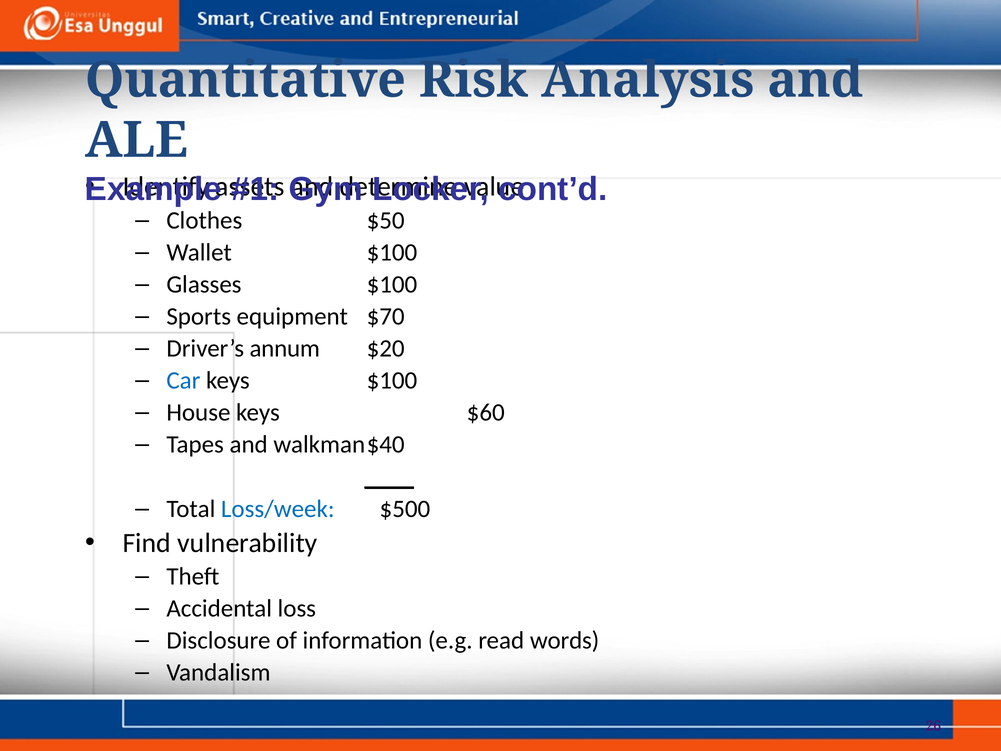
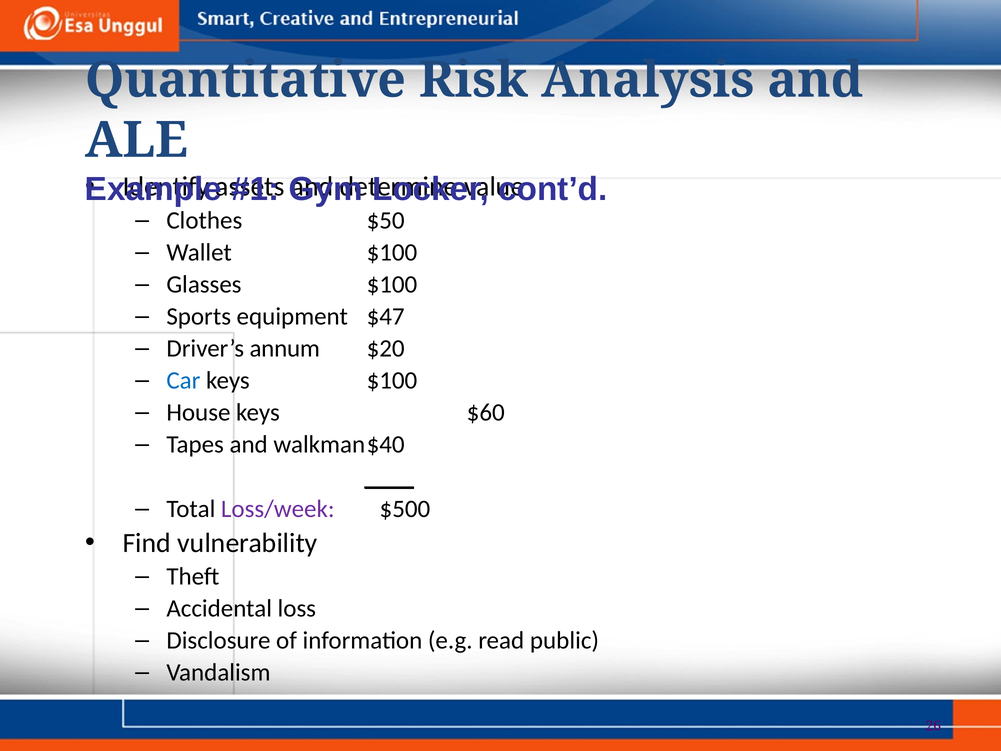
$70: $70 -> $47 (386, 316)
Loss/week colour: blue -> purple (278, 509)
words: words -> public (564, 640)
